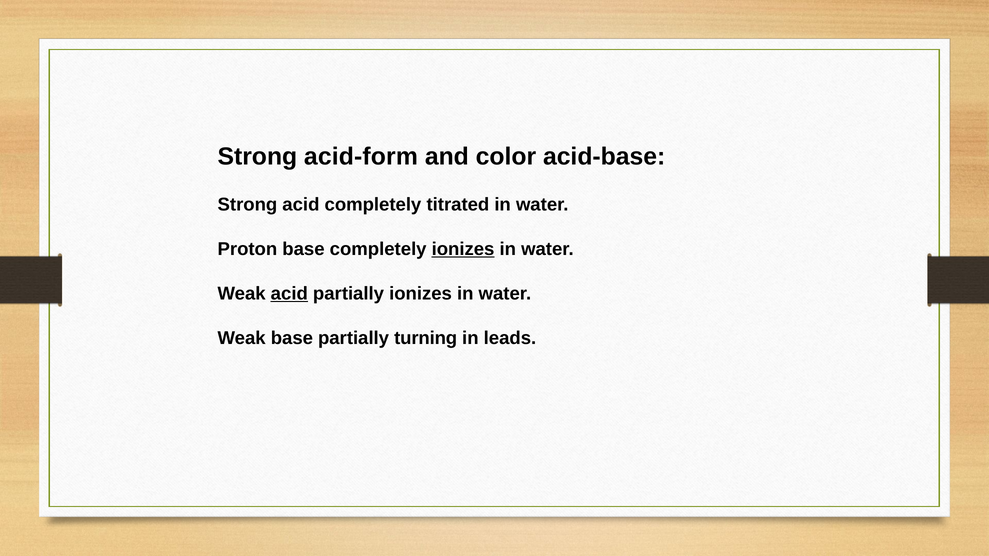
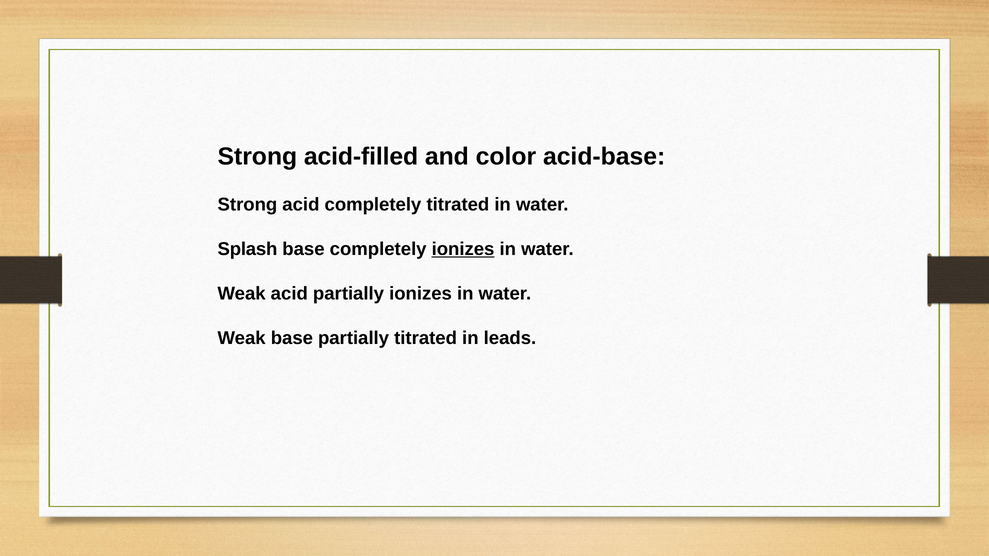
acid-form: acid-form -> acid-filled (361, 157)
Proton: Proton -> Splash (248, 249)
acid underline: present -> none (289, 294)
partially turning: turning -> titrated (426, 338)
